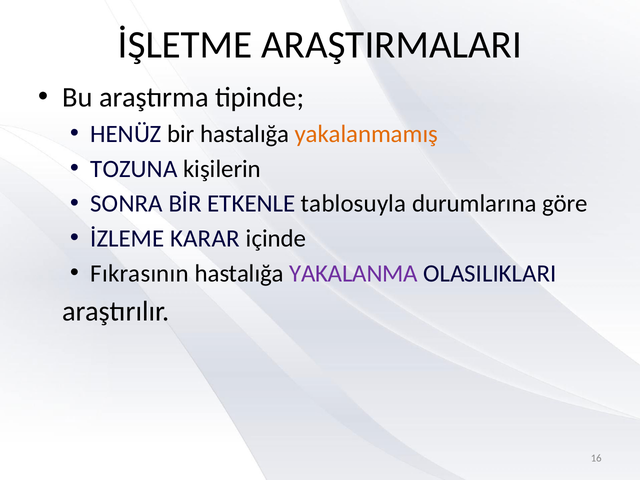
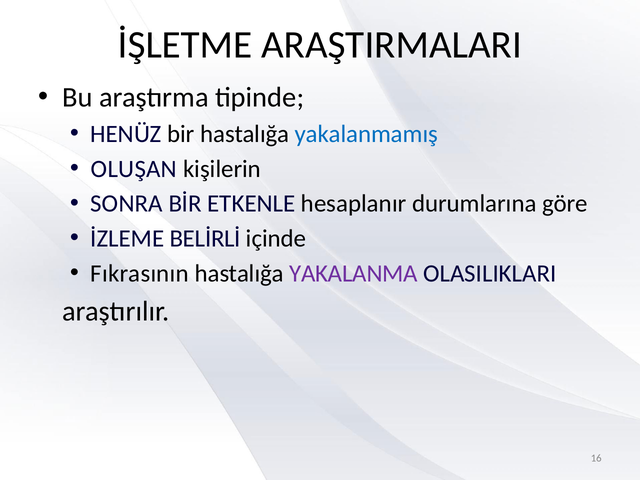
yakalanmamış colour: orange -> blue (366, 134)
TOZUNA: TOZUNA -> OLUŞAN (134, 169)
tablosuyla: tablosuyla -> hesaplanır (354, 204)
KARAR: KARAR -> BELİRLİ (205, 239)
